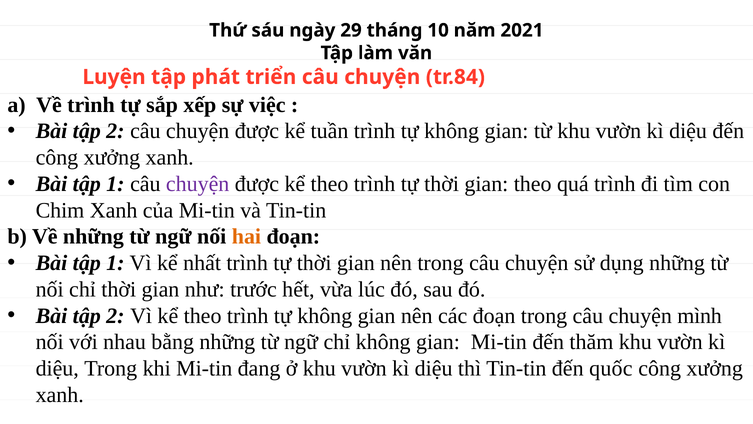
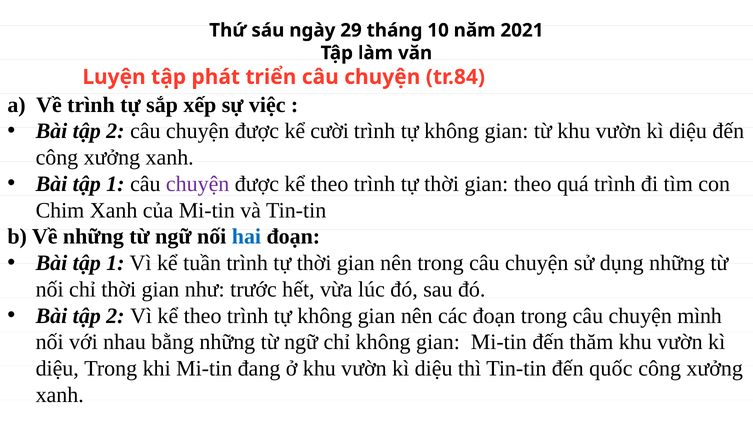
tuần: tuần -> cười (330, 131)
hai colour: orange -> blue (246, 236)
nhất: nhất -> tuần (202, 263)
